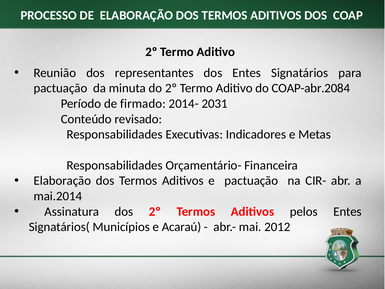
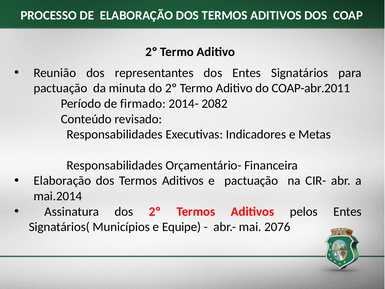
COAP-abr.2084: COAP-abr.2084 -> COAP-abr.2011 (311, 88)
2031: 2031 -> 2082 (215, 104)
Acaraú: Acaraú -> Equipe (182, 227)
2012: 2012 -> 2076 (277, 227)
